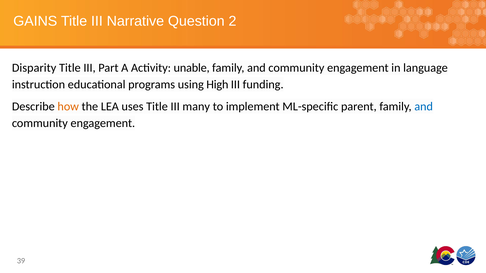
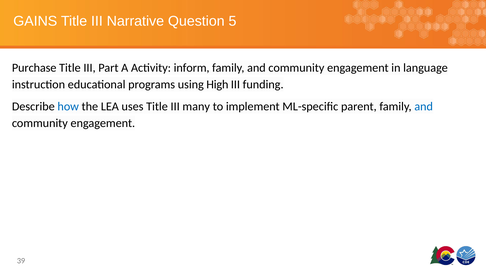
2: 2 -> 5 (232, 21)
Disparity: Disparity -> Purchase (34, 68)
unable: unable -> inform (192, 68)
how colour: orange -> blue (68, 107)
